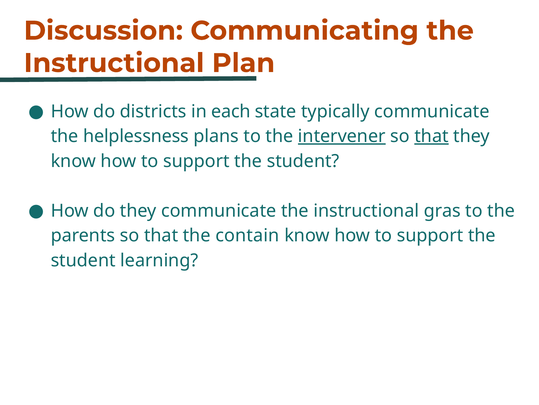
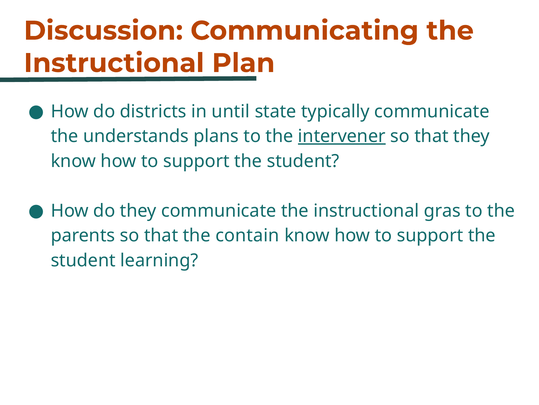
each: each -> until (231, 111)
helplessness: helplessness -> understands (136, 136)
that underline: present -> none (432, 136)
